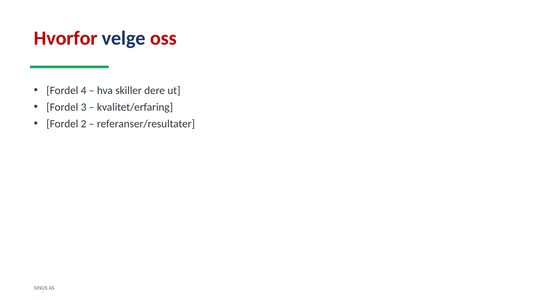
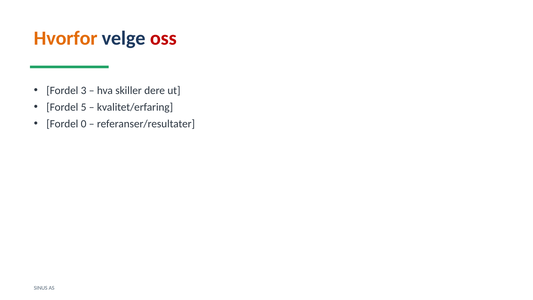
Hvorfor colour: red -> orange (66, 38)
4: 4 -> 3 (84, 90)
3: 3 -> 5 (84, 107)
2: 2 -> 0 (84, 124)
